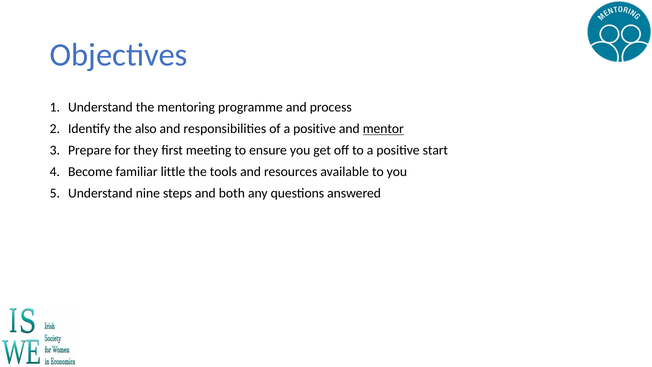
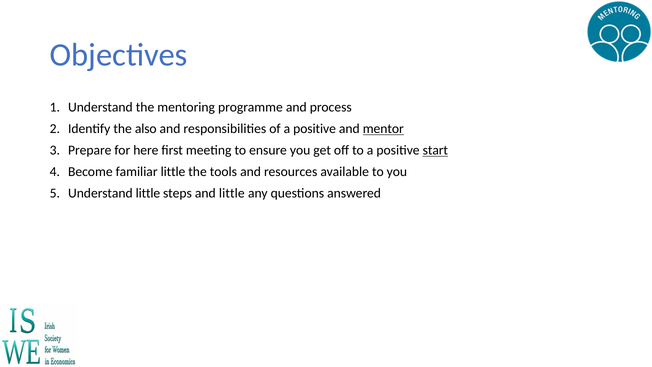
they: they -> here (146, 150)
start underline: none -> present (435, 150)
Understand nine: nine -> little (148, 193)
and both: both -> little (232, 193)
